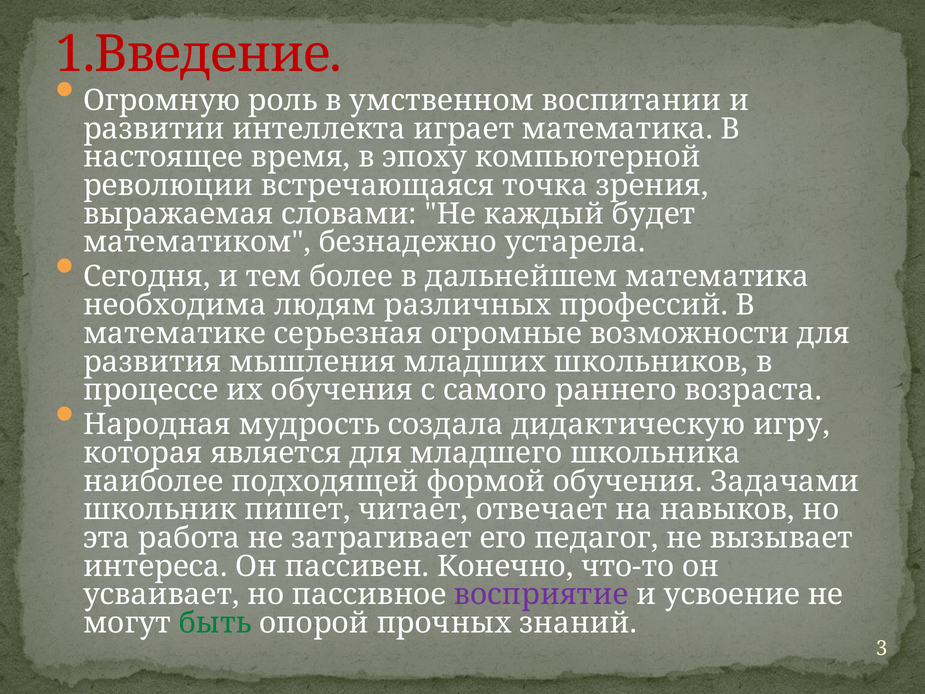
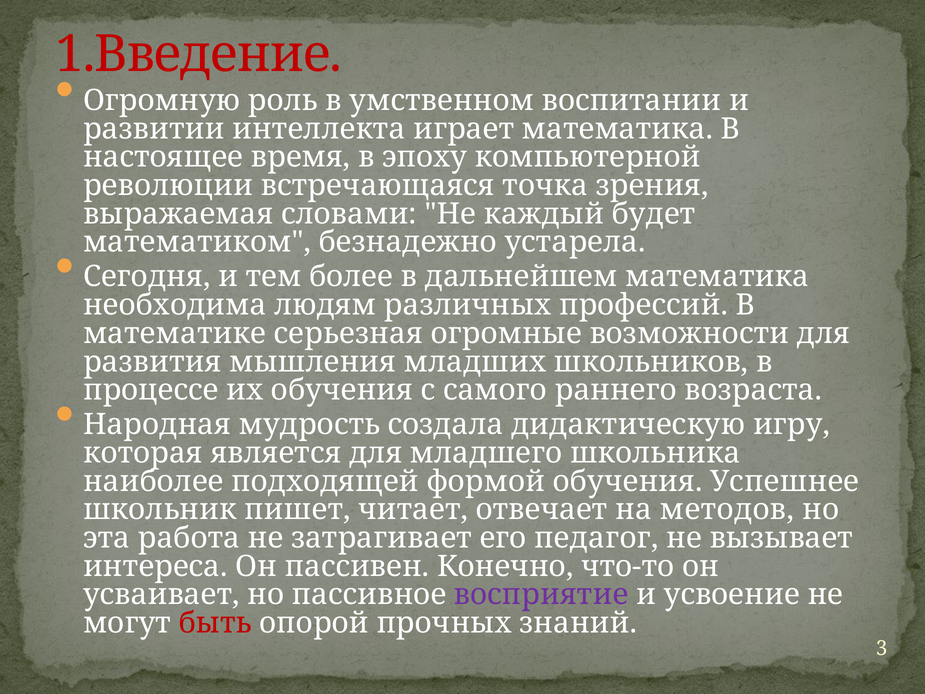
Задачами: Задачами -> Успешнее (785, 481)
навыков: навыков -> методов (727, 509)
быть colour: green -> red (215, 623)
